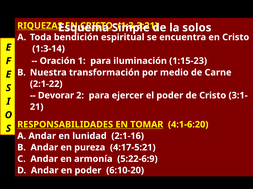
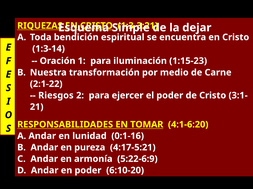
solos: solos -> dejar (197, 28)
Devorar: Devorar -> Riesgos (56, 96)
2:1-16: 2:1-16 -> 0:1-16 (128, 136)
